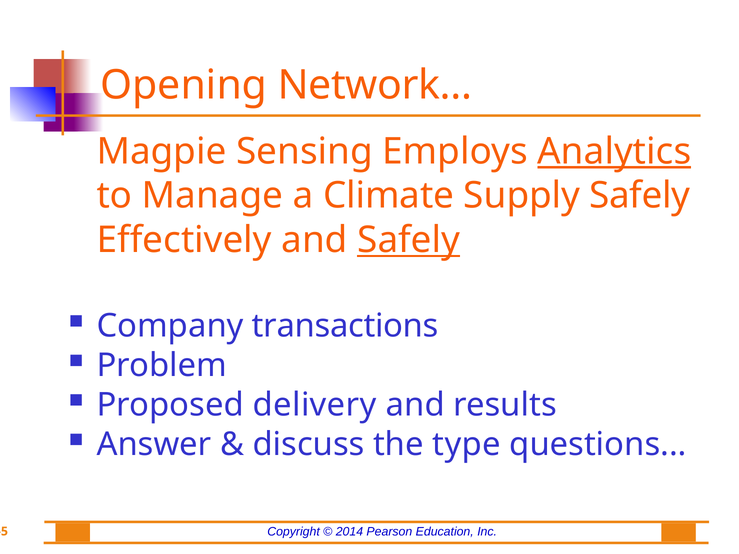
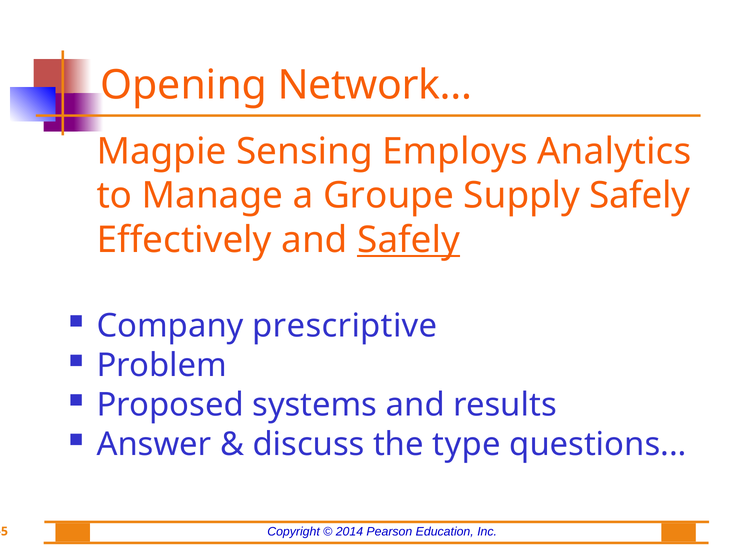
Analytics underline: present -> none (614, 152)
Climate: Climate -> Groupe (388, 196)
transactions: transactions -> prescriptive (345, 326)
delivery: delivery -> systems (315, 405)
